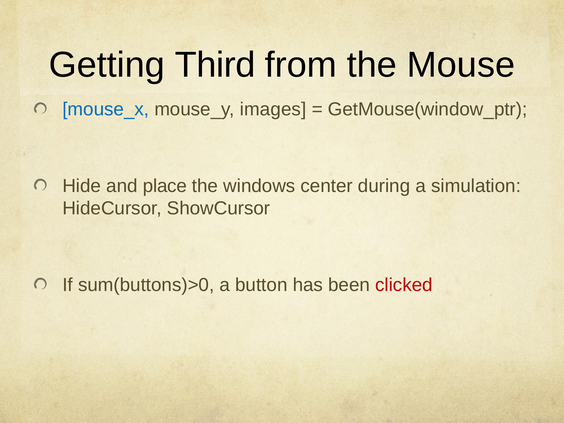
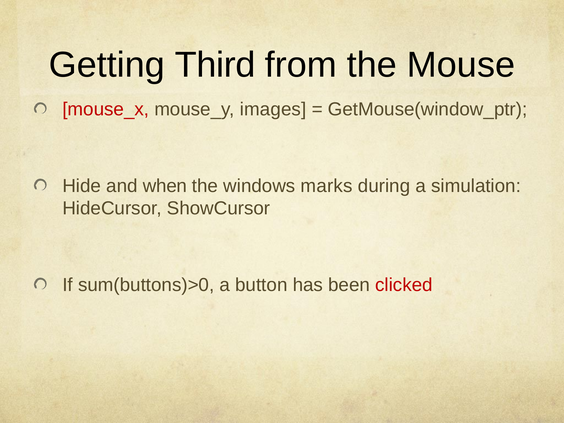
mouse_x colour: blue -> red (106, 109)
place: place -> when (165, 186)
center: center -> marks (327, 186)
